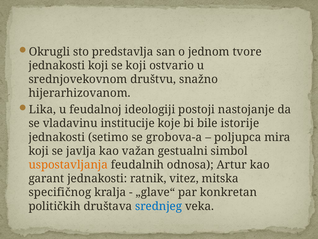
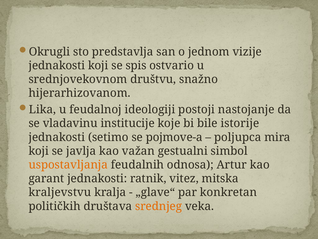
tvore: tvore -> vizije (247, 52)
se koji: koji -> spis (136, 65)
grobova-a: grobova-a -> pojmove-a (174, 137)
specifičnog: specifičnog -> kraljevstvu (60, 192)
srednjeg colour: blue -> orange (159, 206)
